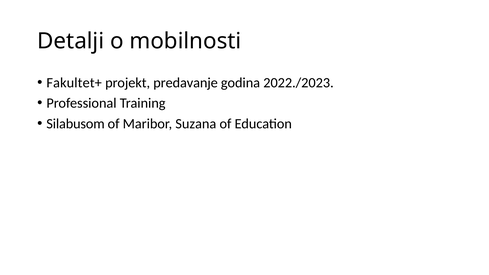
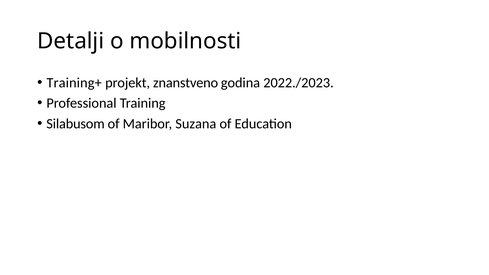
Fakultet+: Fakultet+ -> Training+ (74, 83)
predavanje: predavanje -> znanstveno (186, 83)
